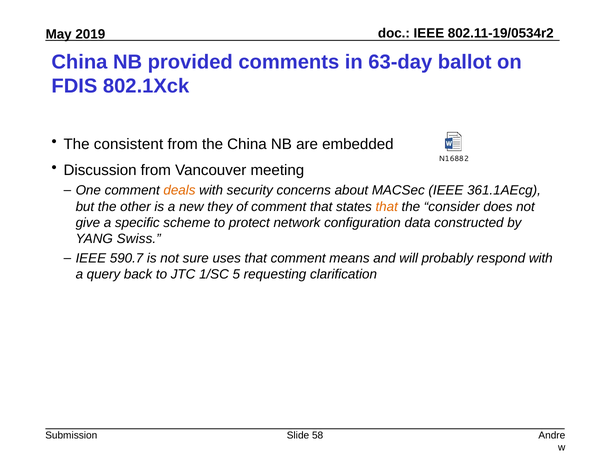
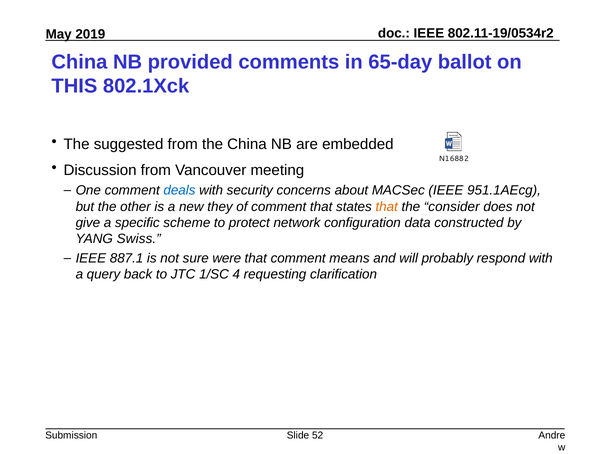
63-day: 63-day -> 65-day (400, 62)
FDIS: FDIS -> THIS (74, 86)
consistent: consistent -> suggested (129, 144)
deals colour: orange -> blue (179, 190)
361.1AEcg: 361.1AEcg -> 951.1AEcg (504, 190)
590.7: 590.7 -> 887.1 (127, 258)
uses: uses -> were (227, 258)
5: 5 -> 4 (236, 274)
58: 58 -> 52 (318, 435)
